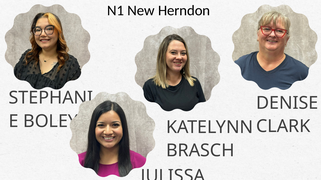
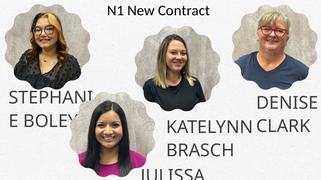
Herndon: Herndon -> Contract (184, 11)
